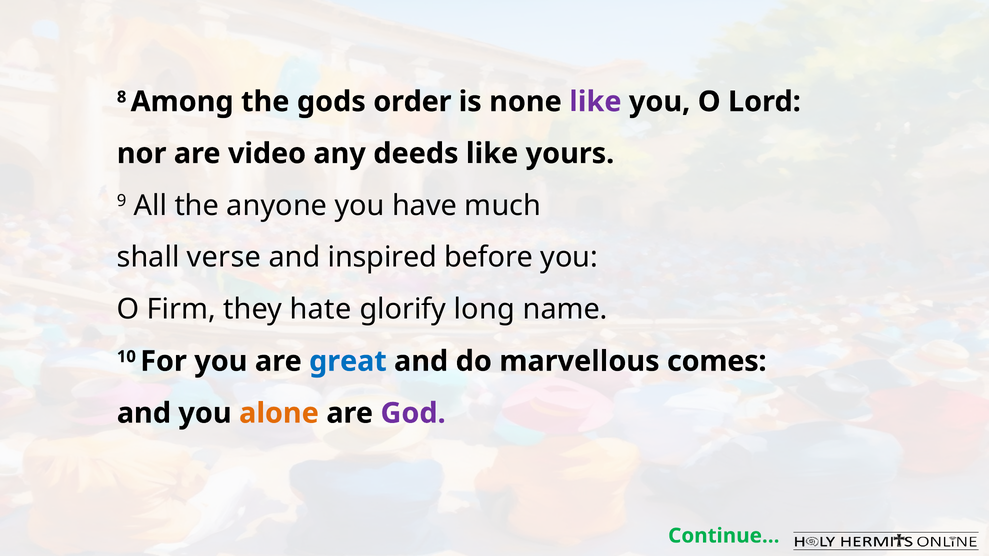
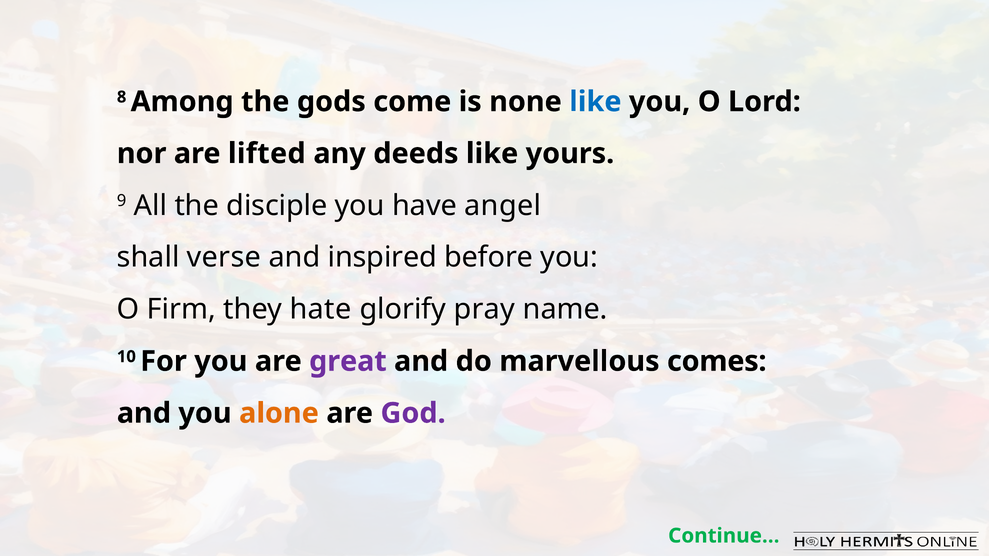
order: order -> come (412, 102)
like colour: purple -> blue (595, 102)
video: video -> lifted (267, 154)
anyone: anyone -> disciple (277, 206)
much: much -> angel (503, 206)
long: long -> pray (484, 310)
great colour: blue -> purple (348, 361)
